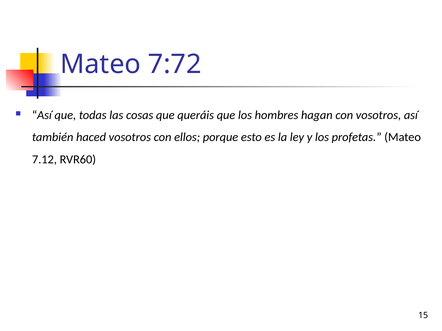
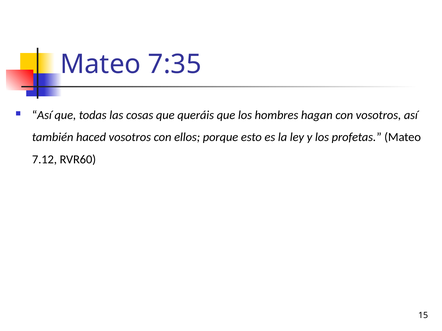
7:72: 7:72 -> 7:35 (175, 64)
